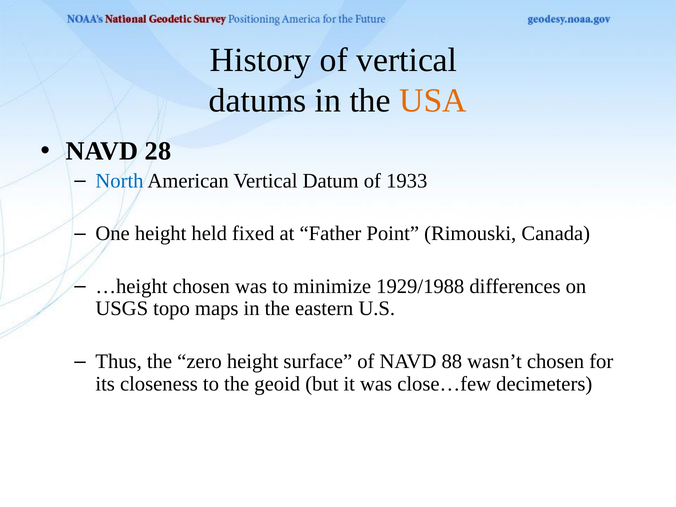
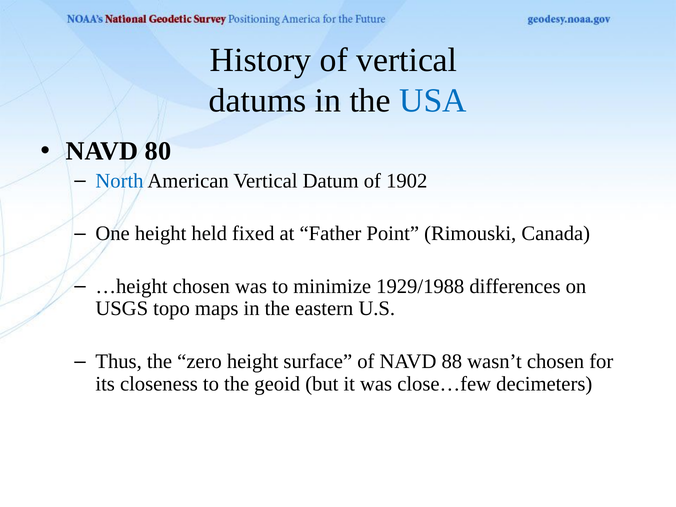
USA colour: orange -> blue (433, 101)
28: 28 -> 80 (158, 151)
1933: 1933 -> 1902 (407, 181)
